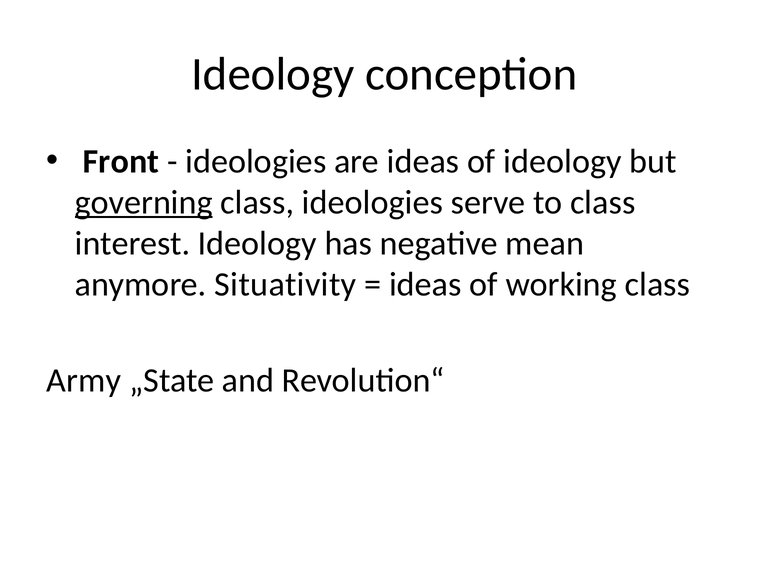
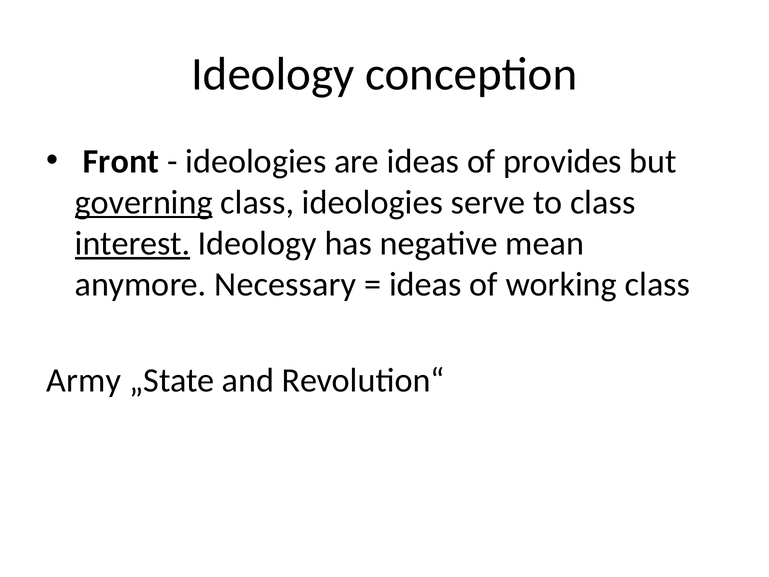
of ideology: ideology -> provides (562, 161)
interest underline: none -> present (133, 243)
Situativity: Situativity -> Necessary (285, 285)
